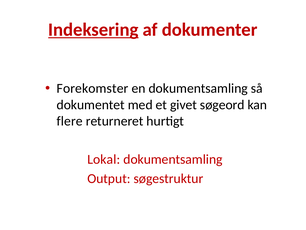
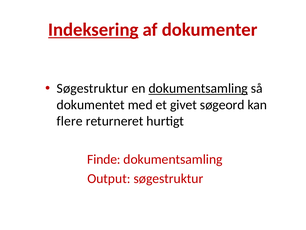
Forekomster: Forekomster -> Søgestruktur (93, 88)
dokumentsamling underline: none -> present (198, 88)
Lokal: Lokal -> Finde (104, 159)
